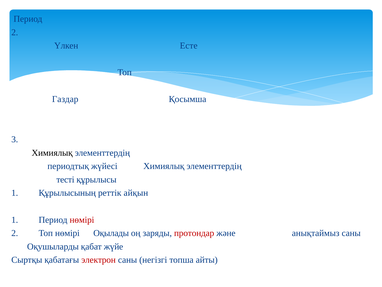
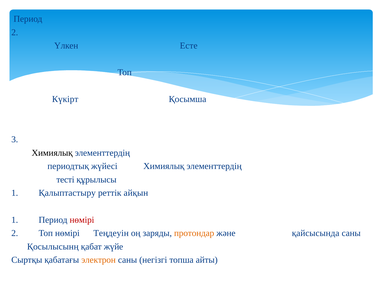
Газдар: Газдар -> Күкірт (65, 99)
Құрылысының: Құрылысының -> Қалыптастыру (67, 193)
Оқылады: Оқылады -> Теңдеуін (111, 233)
протондар colour: red -> orange (194, 233)
анықтаймыз: анықтаймыз -> қайсысында (316, 233)
Оқушыларды: Оқушыларды -> Қосылысынң (53, 246)
электрон colour: red -> orange (99, 260)
